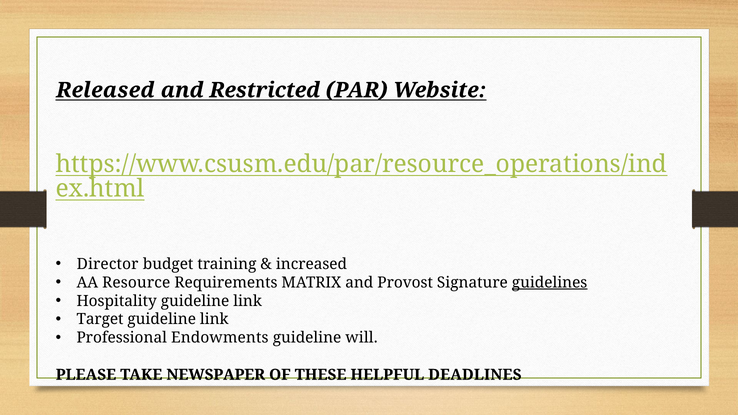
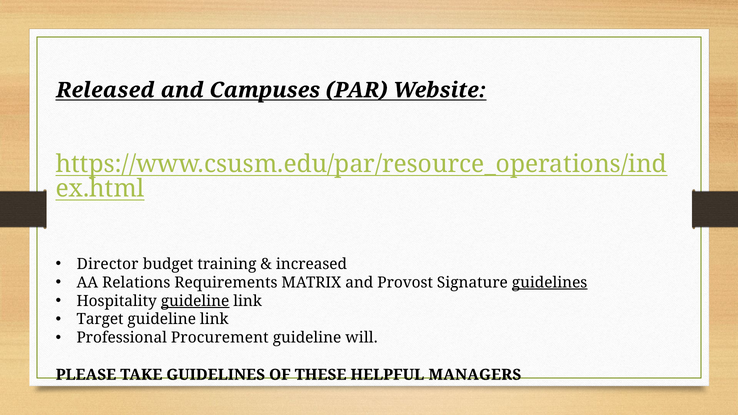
Restricted: Restricted -> Campuses (265, 90)
Resource: Resource -> Relations (136, 283)
guideline underline: none -> present (195, 301)
Endowments: Endowments -> Procurement (220, 338)
TAKE NEWSPAPER: NEWSPAPER -> GUIDELINES (216, 375)
DEADLINES: DEADLINES -> MANAGERS (475, 375)
